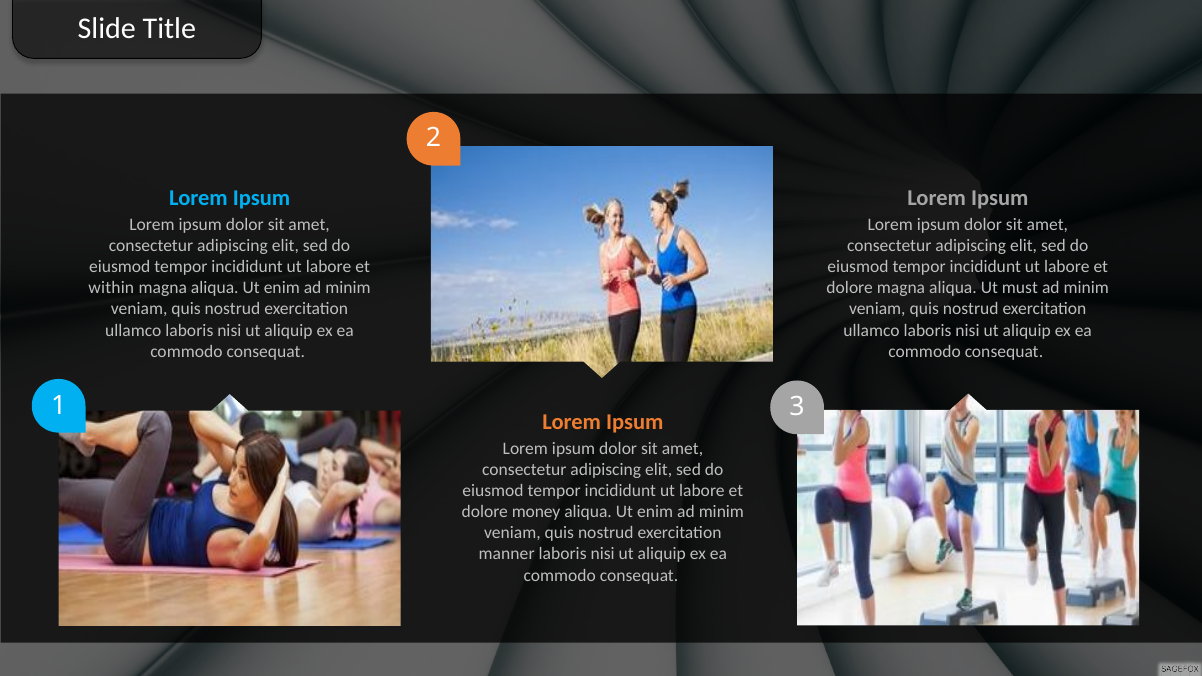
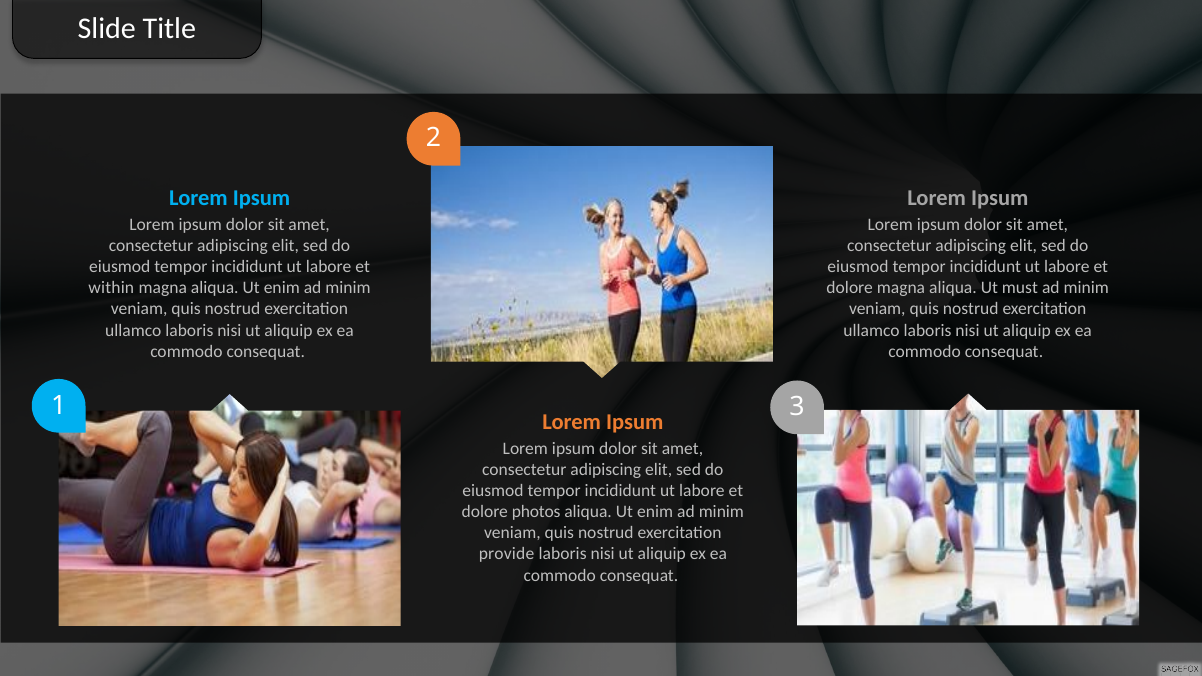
money: money -> photos (536, 512)
manner: manner -> provide (507, 554)
